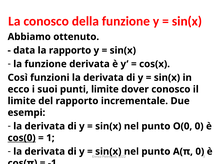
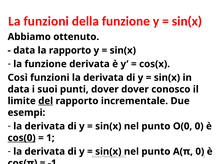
La conosco: conosco -> funzioni (46, 21)
ecco: ecco -> data (19, 89)
punti limite: limite -> dover (105, 89)
del underline: none -> present (46, 101)
